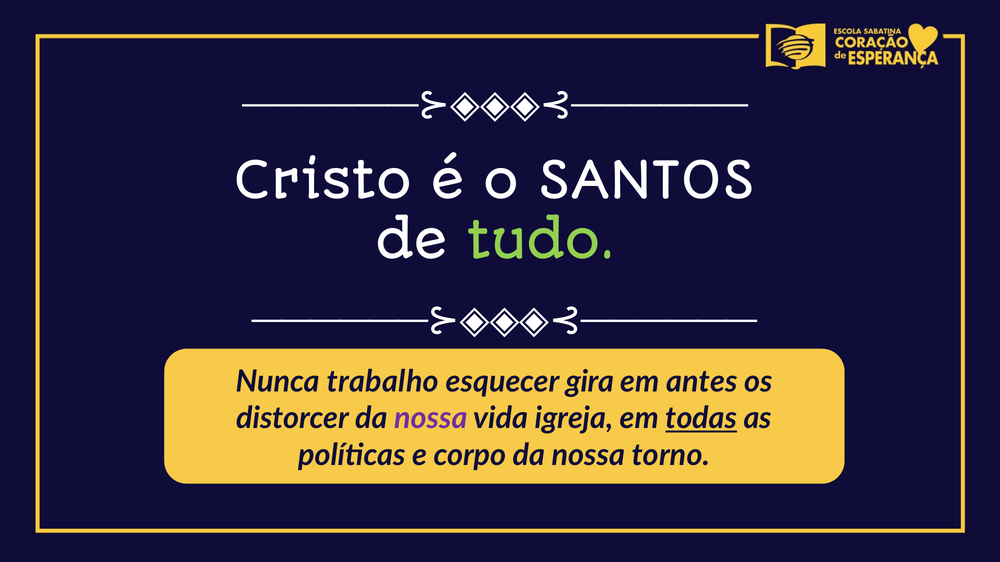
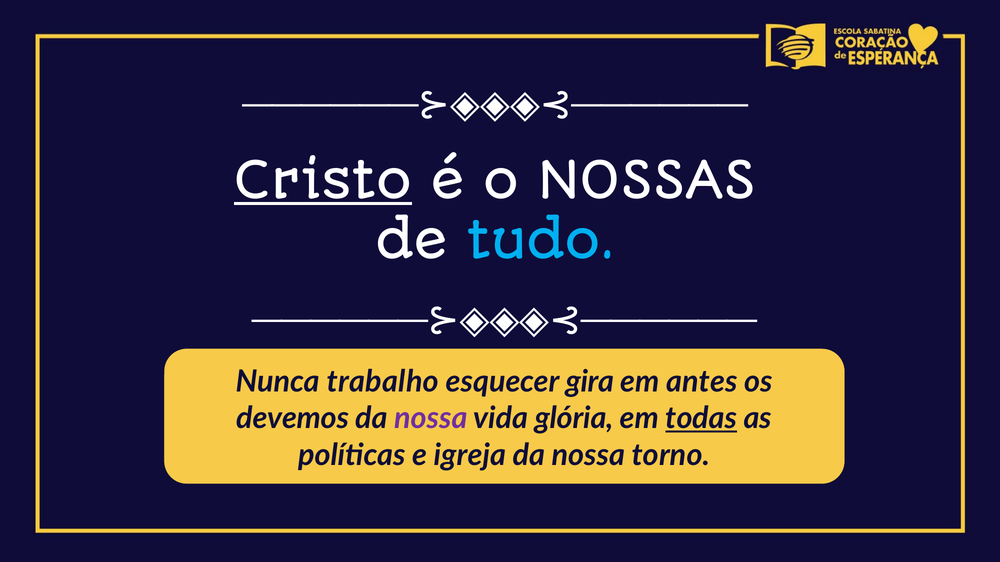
Cristo underline: none -> present (323, 182)
SANTOS: SANTOS -> NOSSAS (647, 182)
tudo colour: light green -> light blue (541, 242)
distorcer: distorcer -> devemos (293, 419)
igreja: igreja -> glória (574, 419)
corpo: corpo -> igreja (470, 455)
